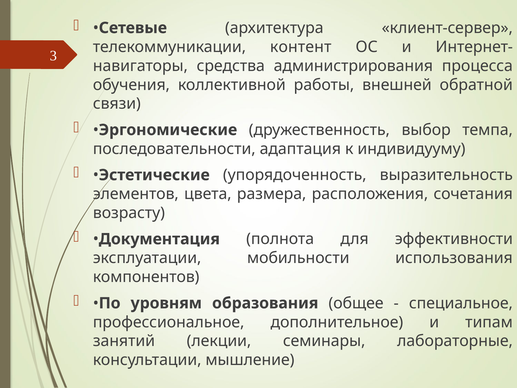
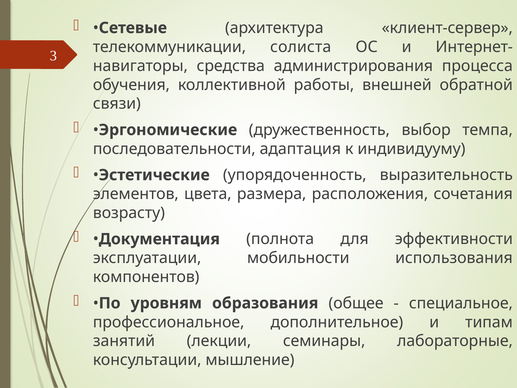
контент: контент -> солиста (301, 47)
